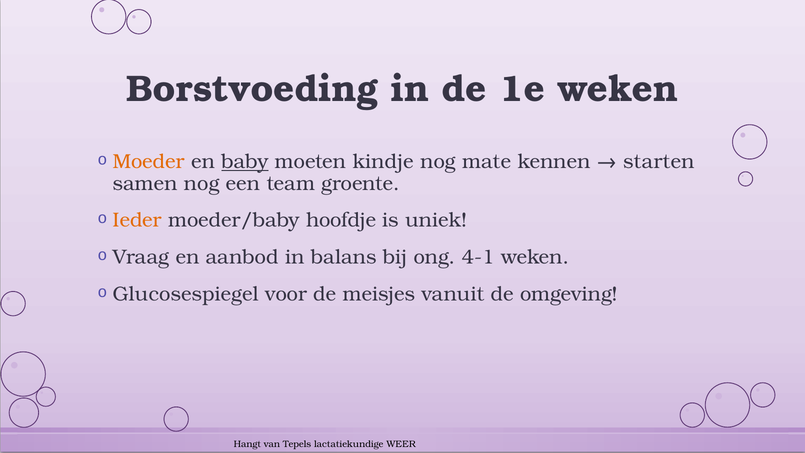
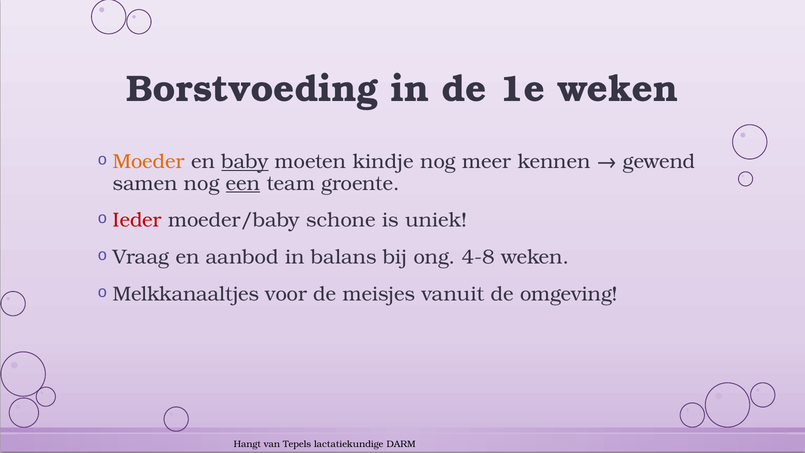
mate: mate -> meer (487, 162)
starten: starten -> gewend (659, 162)
een underline: none -> present (243, 183)
Ieder colour: orange -> red (137, 220)
hoofdje: hoofdje -> schone (341, 220)
4-1: 4-1 -> 4-8 (478, 257)
Glucosespiegel: Glucosespiegel -> Melkkanaaltjes (186, 294)
WEER: WEER -> DARM (401, 444)
